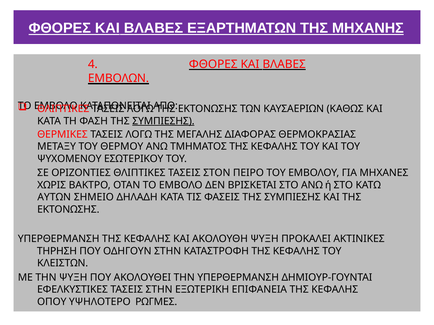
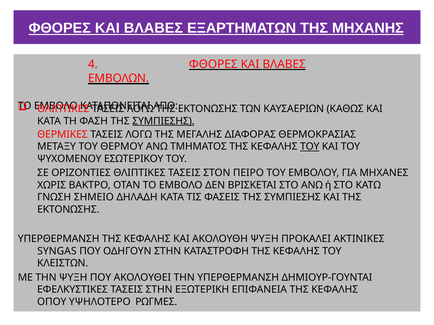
ΤΟΥ underline: none -> present (310, 147)
ΑΥΤΩΝ: ΑΥΤΩΝ -> ΓΝΩΣΗ (54, 198)
ΤΗΡΗΣΗ: ΤΗΡΗΣΗ -> SYNGAS (57, 251)
